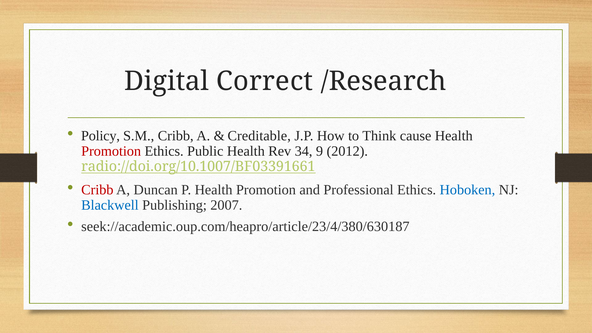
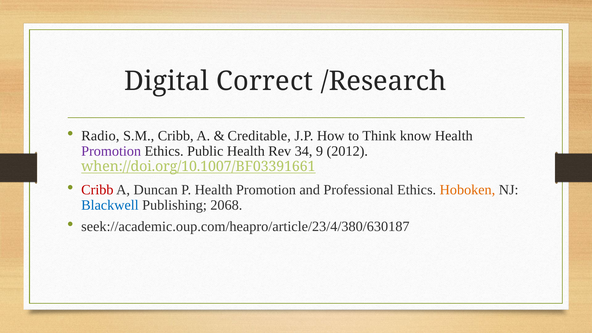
Policy: Policy -> Radio (100, 136)
cause: cause -> know (416, 136)
Promotion colour: red -> purple (111, 151)
radio://doi.org/10.1007/BF03391661: radio://doi.org/10.1007/BF03391661 -> when://doi.org/10.1007/BF03391661 (198, 167)
Hoboken colour: blue -> orange (467, 190)
2007: 2007 -> 2068 (226, 205)
